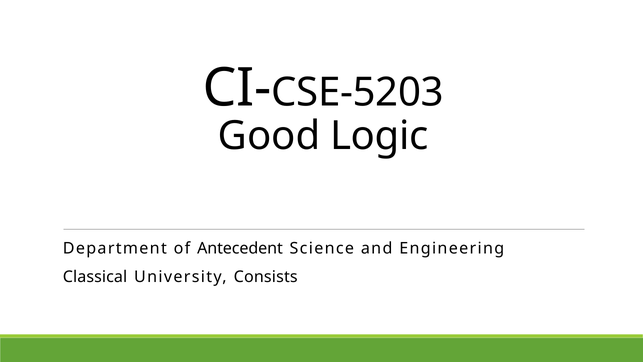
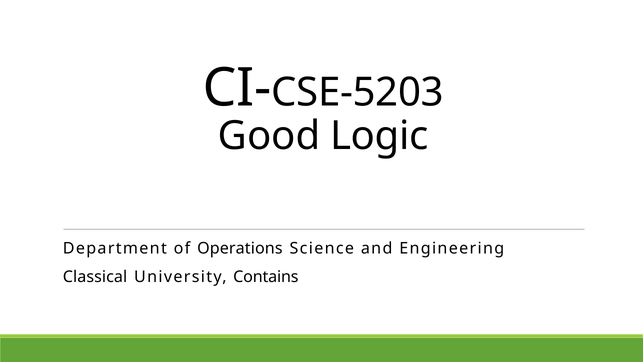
Antecedent: Antecedent -> Operations (240, 248)
Consists: Consists -> Contains (266, 277)
